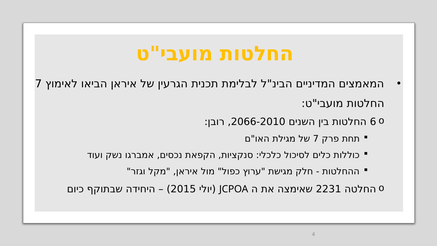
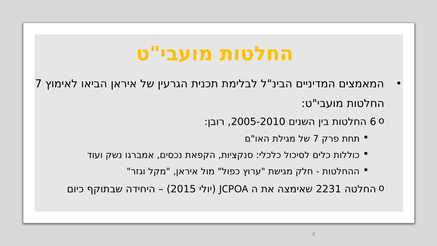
2066-2010: 2066-2010 -> 2005-2010 (258, 122)
